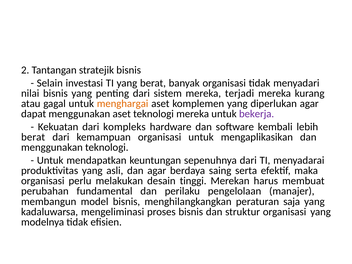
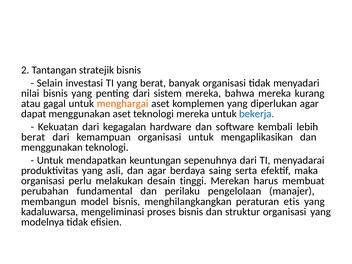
terjadi: terjadi -> bahwa (240, 93)
bekerja colour: purple -> blue (257, 114)
kompleks: kompleks -> kegagalan (125, 127)
saja: saja -> etis (292, 202)
